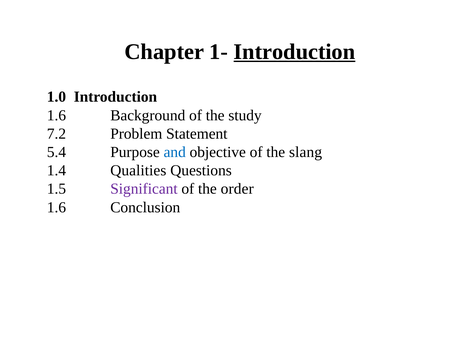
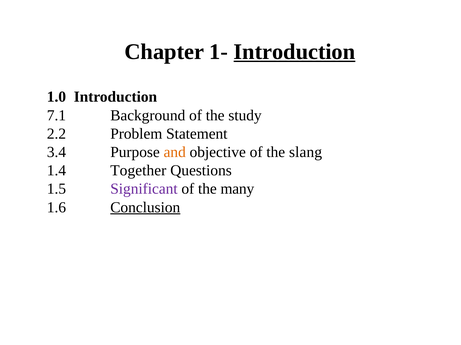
1.6: 1.6 -> 7.1 (56, 116)
7.2: 7.2 -> 2.2 (56, 134)
5.4: 5.4 -> 3.4 (56, 152)
and colour: blue -> orange (175, 152)
Qualities: Qualities -> Together (138, 171)
order: order -> many (237, 189)
Conclusion underline: none -> present (145, 208)
